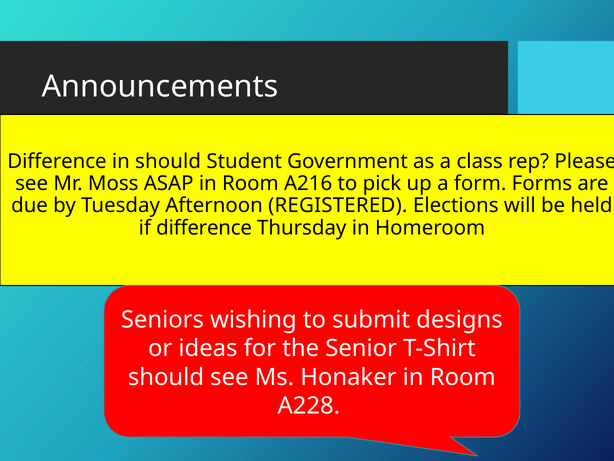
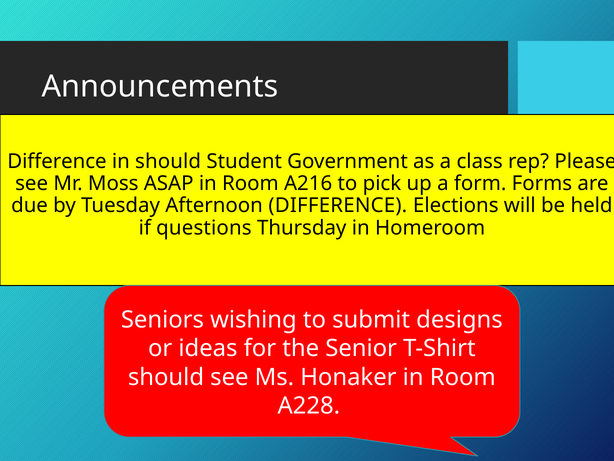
Afternoon REGISTERED: REGISTERED -> DIFFERENCE (338, 206)
if difference: difference -> questions (204, 228)
